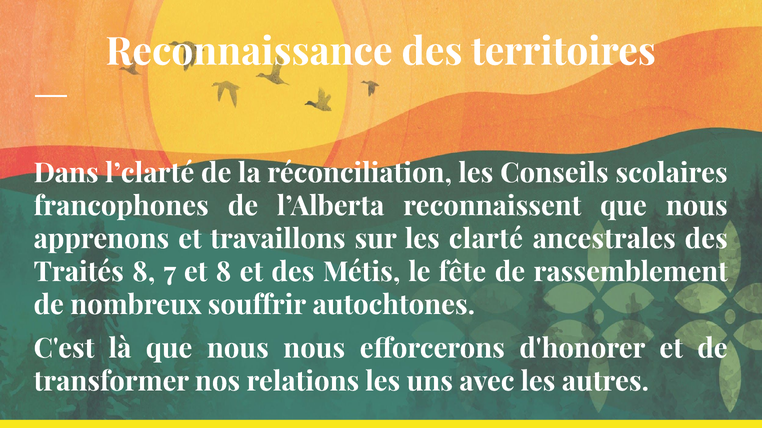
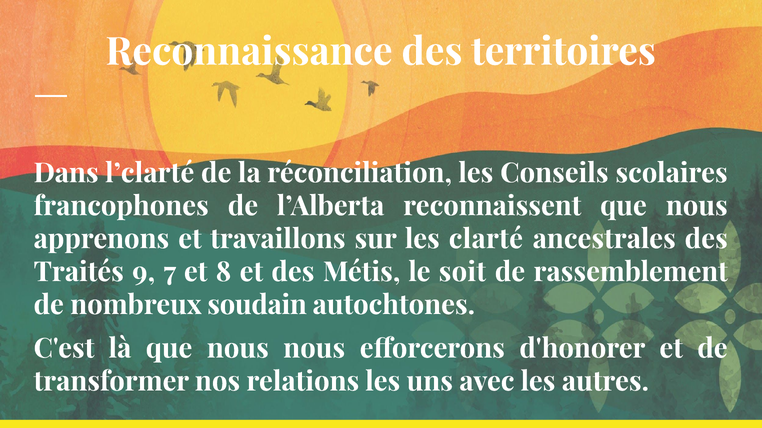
Traités 8: 8 -> 9 (144, 272)
fête: fête -> soit (462, 272)
souffrir: souffrir -> soudain (257, 305)
